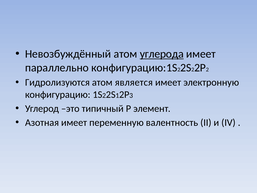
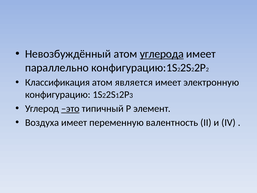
Гидролизуются: Гидролизуются -> Классификация (57, 82)
это underline: none -> present (70, 108)
Азотная: Азотная -> Воздуха (42, 122)
